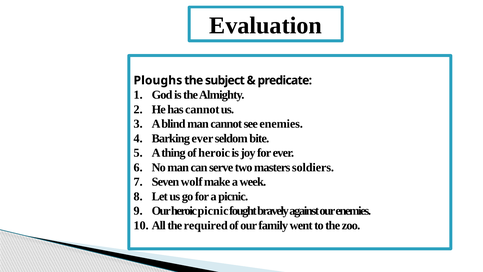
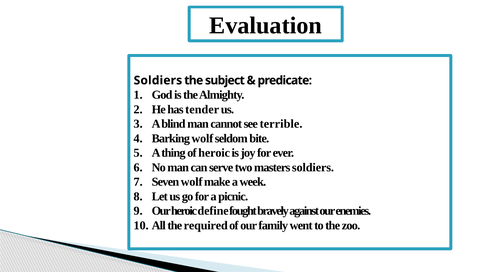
Ploughs: Ploughs -> Soldiers (158, 80)
has cannot: cannot -> tender (202, 109)
see enemies: enemies -> terrible (281, 124)
Barking ever: ever -> wolf (202, 138)
heroic picnic: picnic -> define (213, 211)
